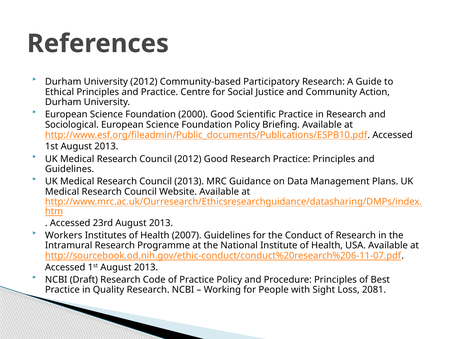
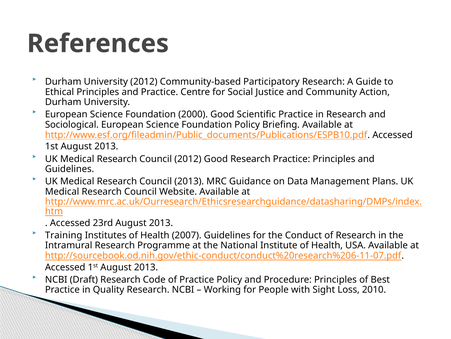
Workers: Workers -> Training (64, 235)
2081: 2081 -> 2010 (374, 289)
